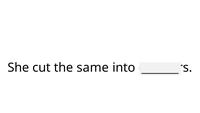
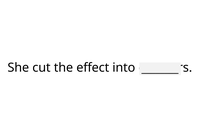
same: same -> effect (93, 67)
